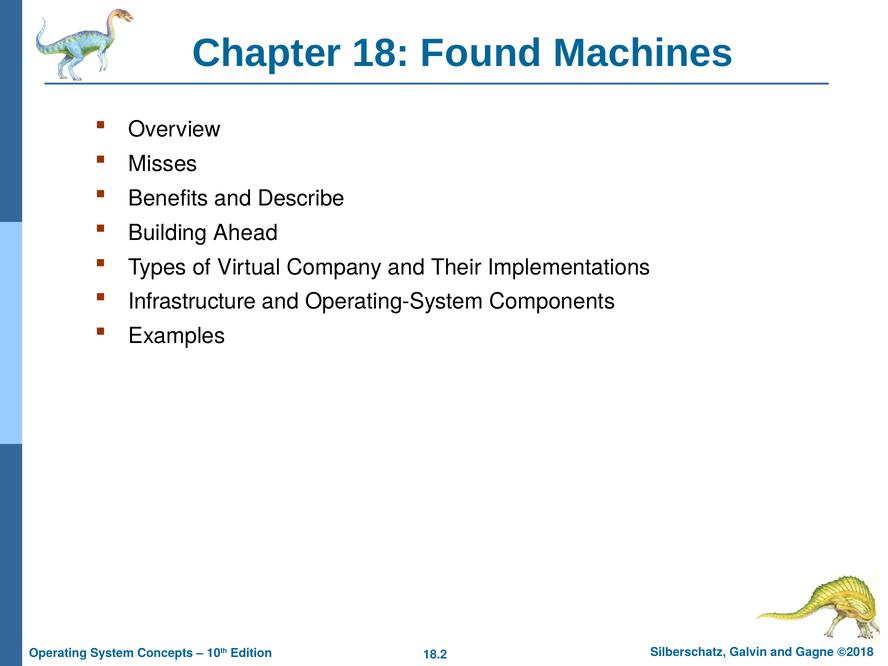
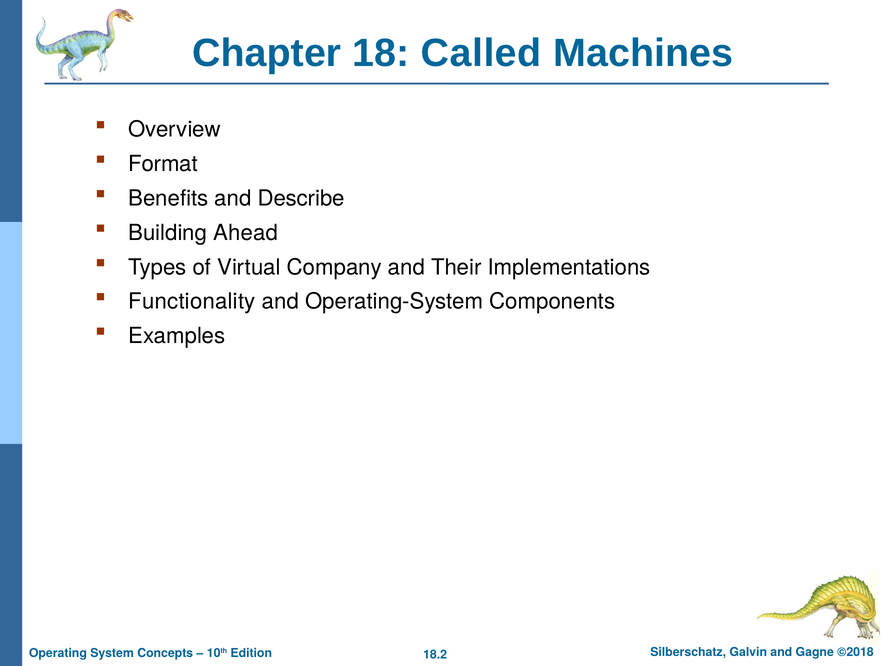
Found: Found -> Called (481, 53)
Misses: Misses -> Format (163, 164)
Infrastructure: Infrastructure -> Functionality (192, 302)
